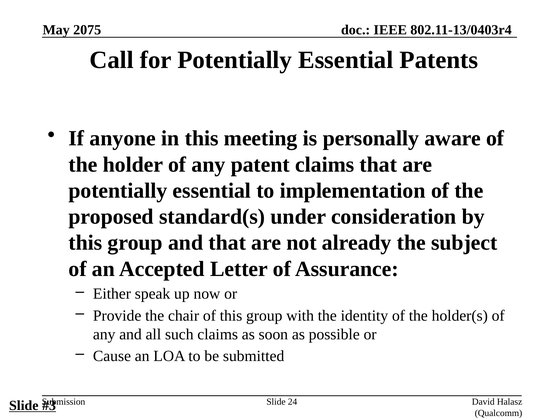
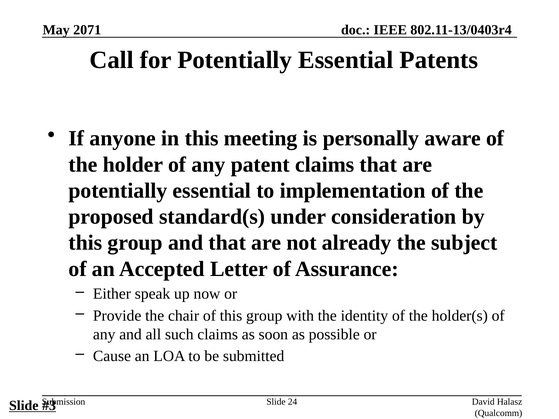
2075: 2075 -> 2071 (87, 30)
